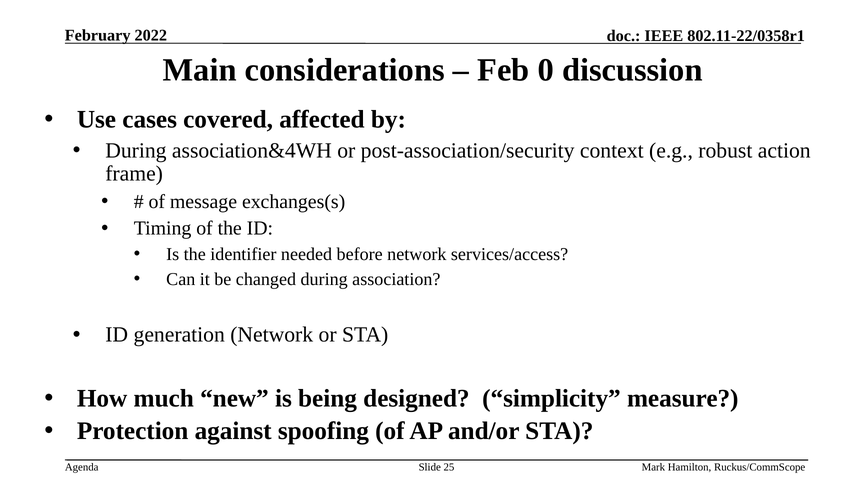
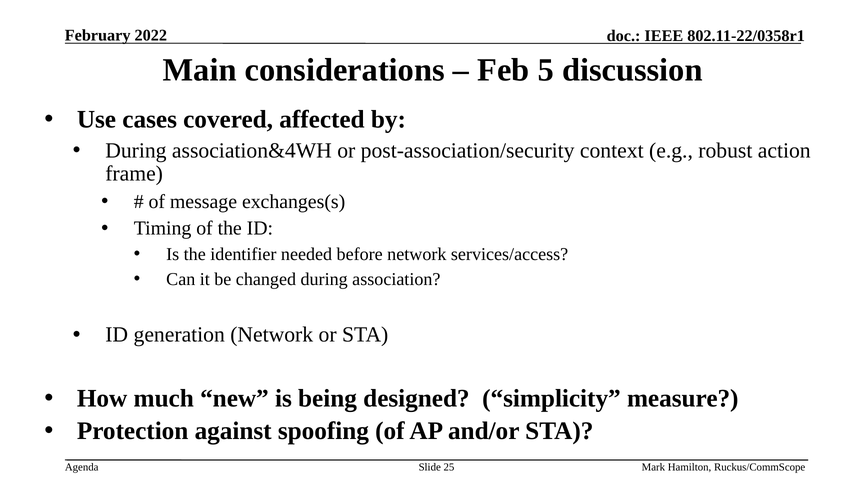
0: 0 -> 5 (546, 70)
